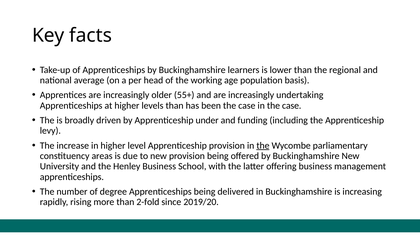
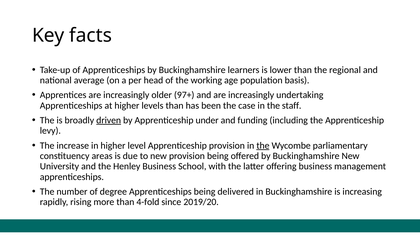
55+: 55+ -> 97+ (184, 95)
in the case: case -> staff (292, 105)
driven underline: none -> present (109, 120)
2-fold: 2-fold -> 4-fold (148, 201)
